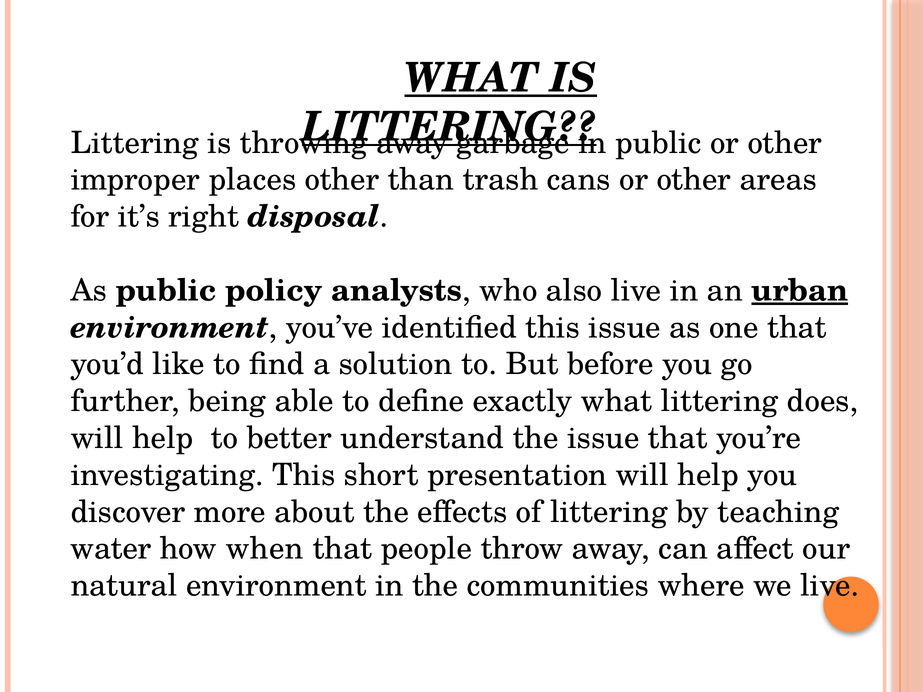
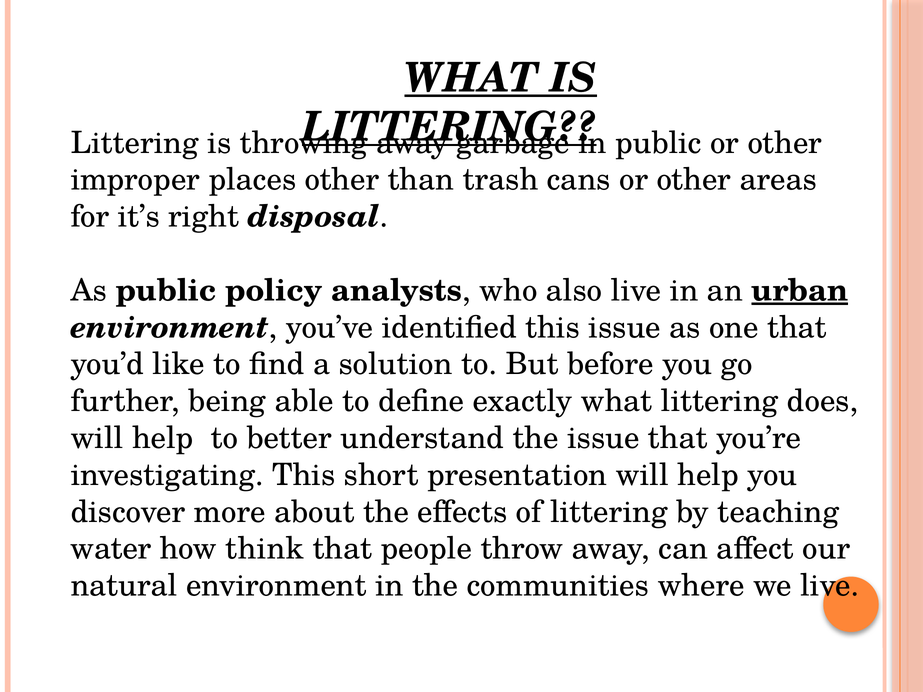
when: when -> think (265, 549)
